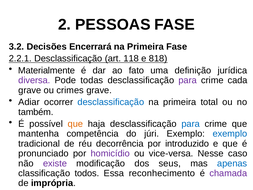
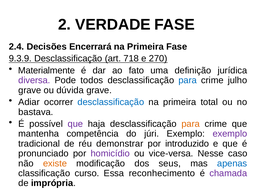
PESSOAS: PESSOAS -> VERDADE (113, 24)
3.2: 3.2 -> 2.4 (16, 47)
2.2.1: 2.2.1 -> 9.3.9 (20, 58)
118: 118 -> 718 (131, 58)
818: 818 -> 270 (158, 58)
todas: todas -> todos (92, 80)
para colour: purple -> blue (188, 80)
cada: cada -> julho (237, 80)
crimes: crimes -> dúvida (70, 90)
também: também -> bastava (36, 112)
que colour: orange -> purple (75, 124)
para colour: blue -> orange (191, 124)
exemplo colour: blue -> purple (230, 134)
decorrência: decorrência -> demonstrar (120, 143)
existe colour: purple -> orange (55, 163)
todos: todos -> curso (87, 173)
